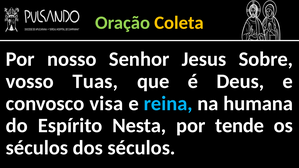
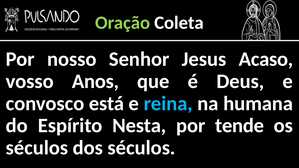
Coleta colour: yellow -> white (179, 23)
Sobre: Sobre -> Acaso (266, 59)
Tuas: Tuas -> Anos (95, 81)
visa: visa -> está (107, 104)
